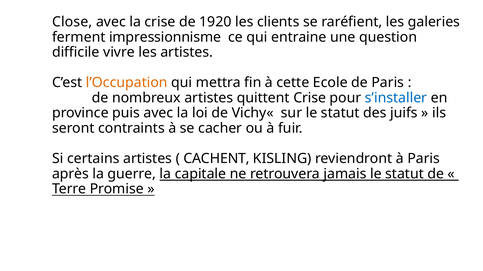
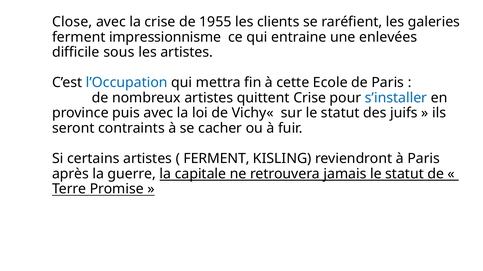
1920: 1920 -> 1955 (215, 22)
question: question -> enlevées (388, 37)
vivre: vivre -> sous (119, 52)
l’Occupation colour: orange -> blue (127, 83)
CACHENT: CACHENT -> FERMENT (217, 159)
